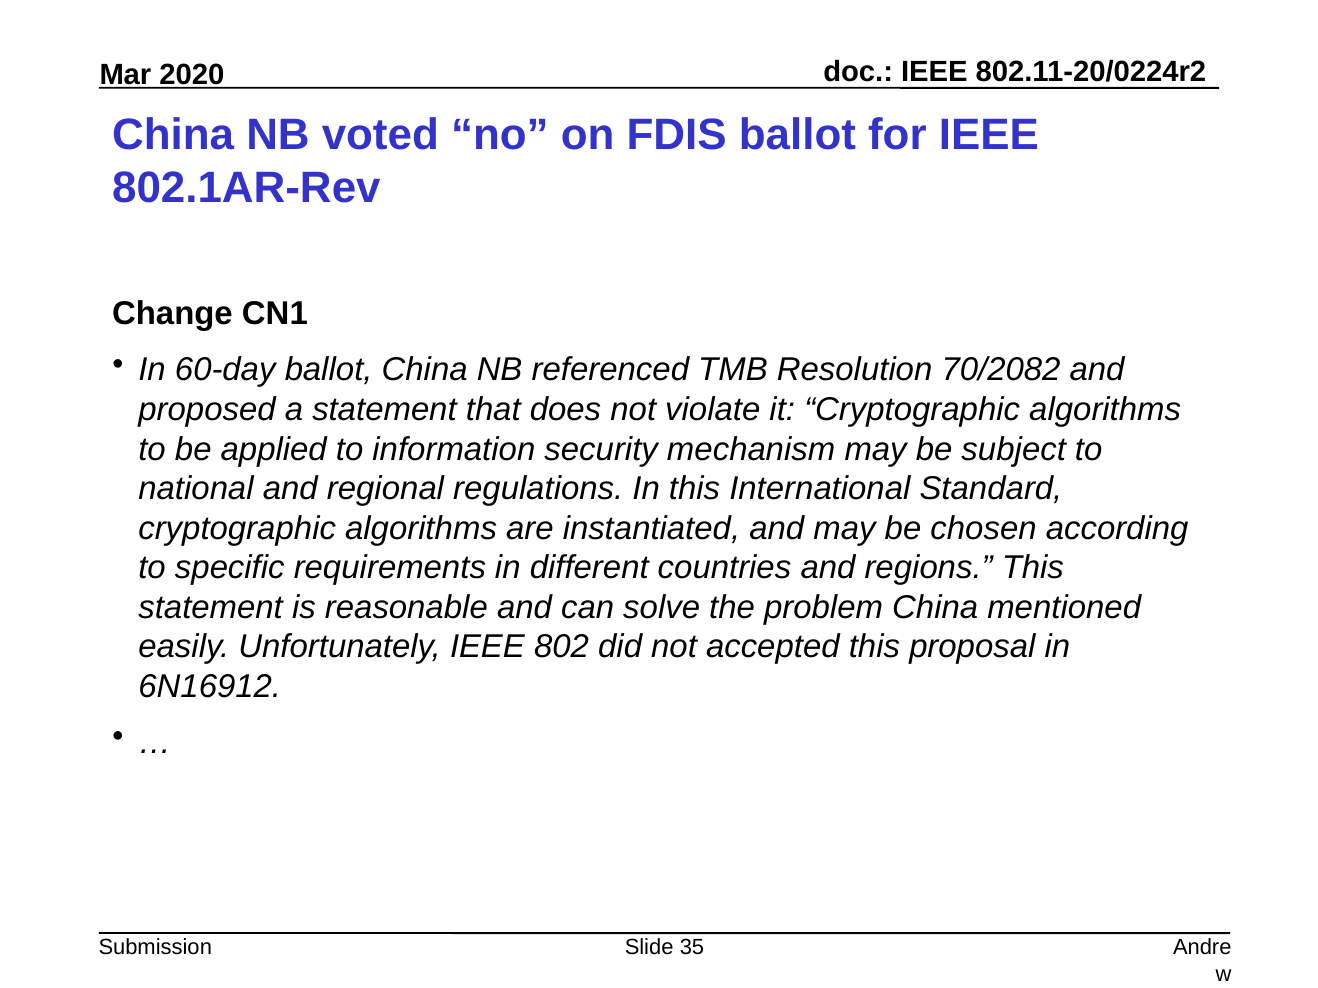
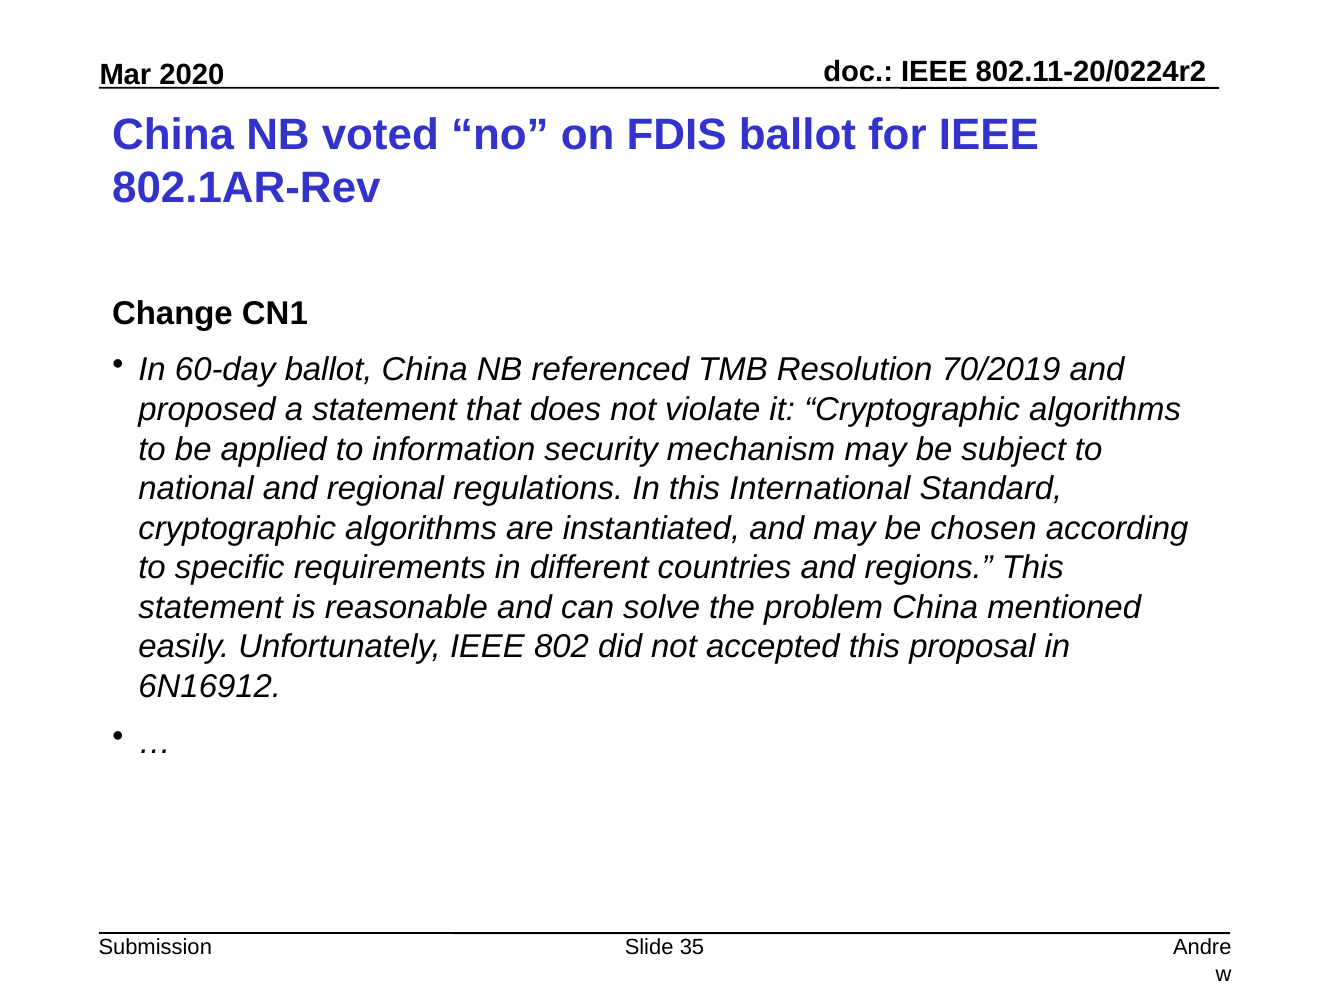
70/2082: 70/2082 -> 70/2019 (1001, 370)
